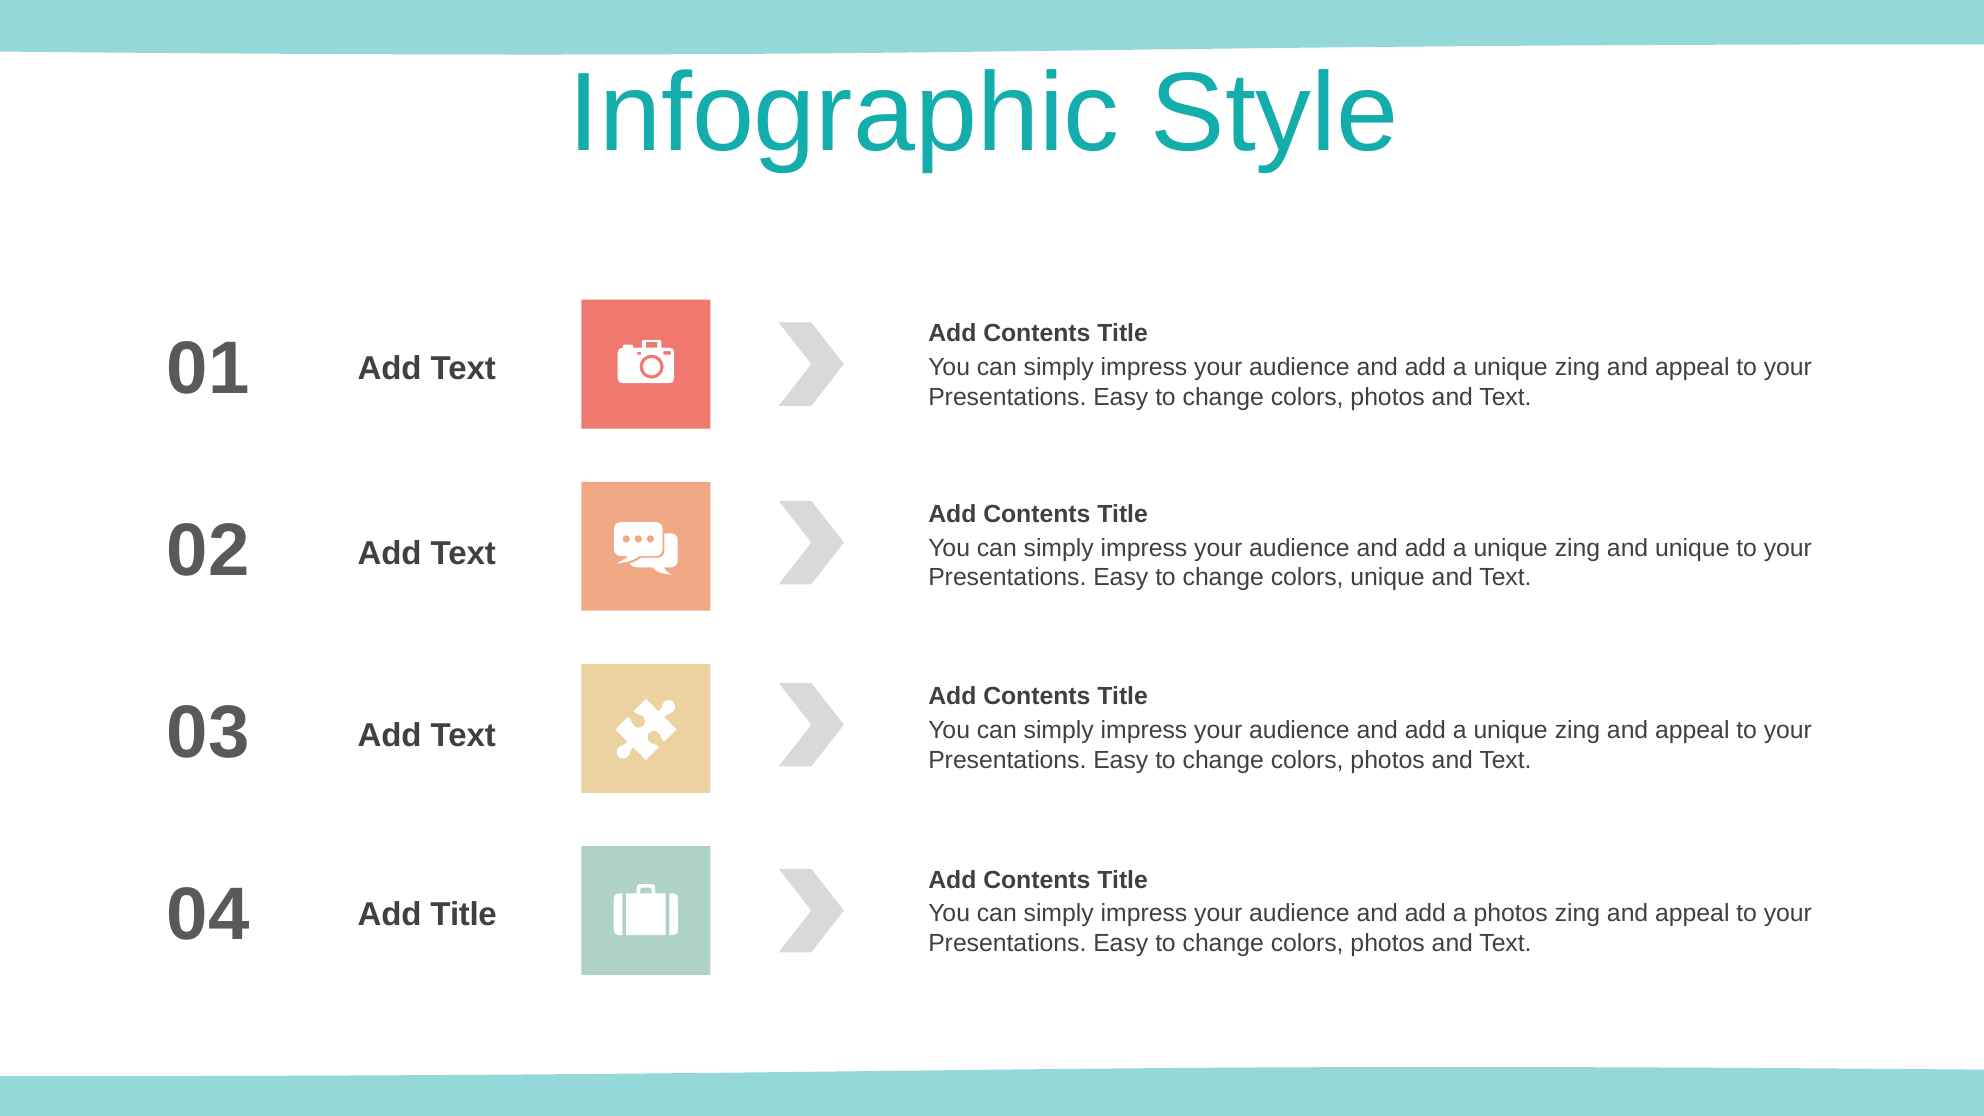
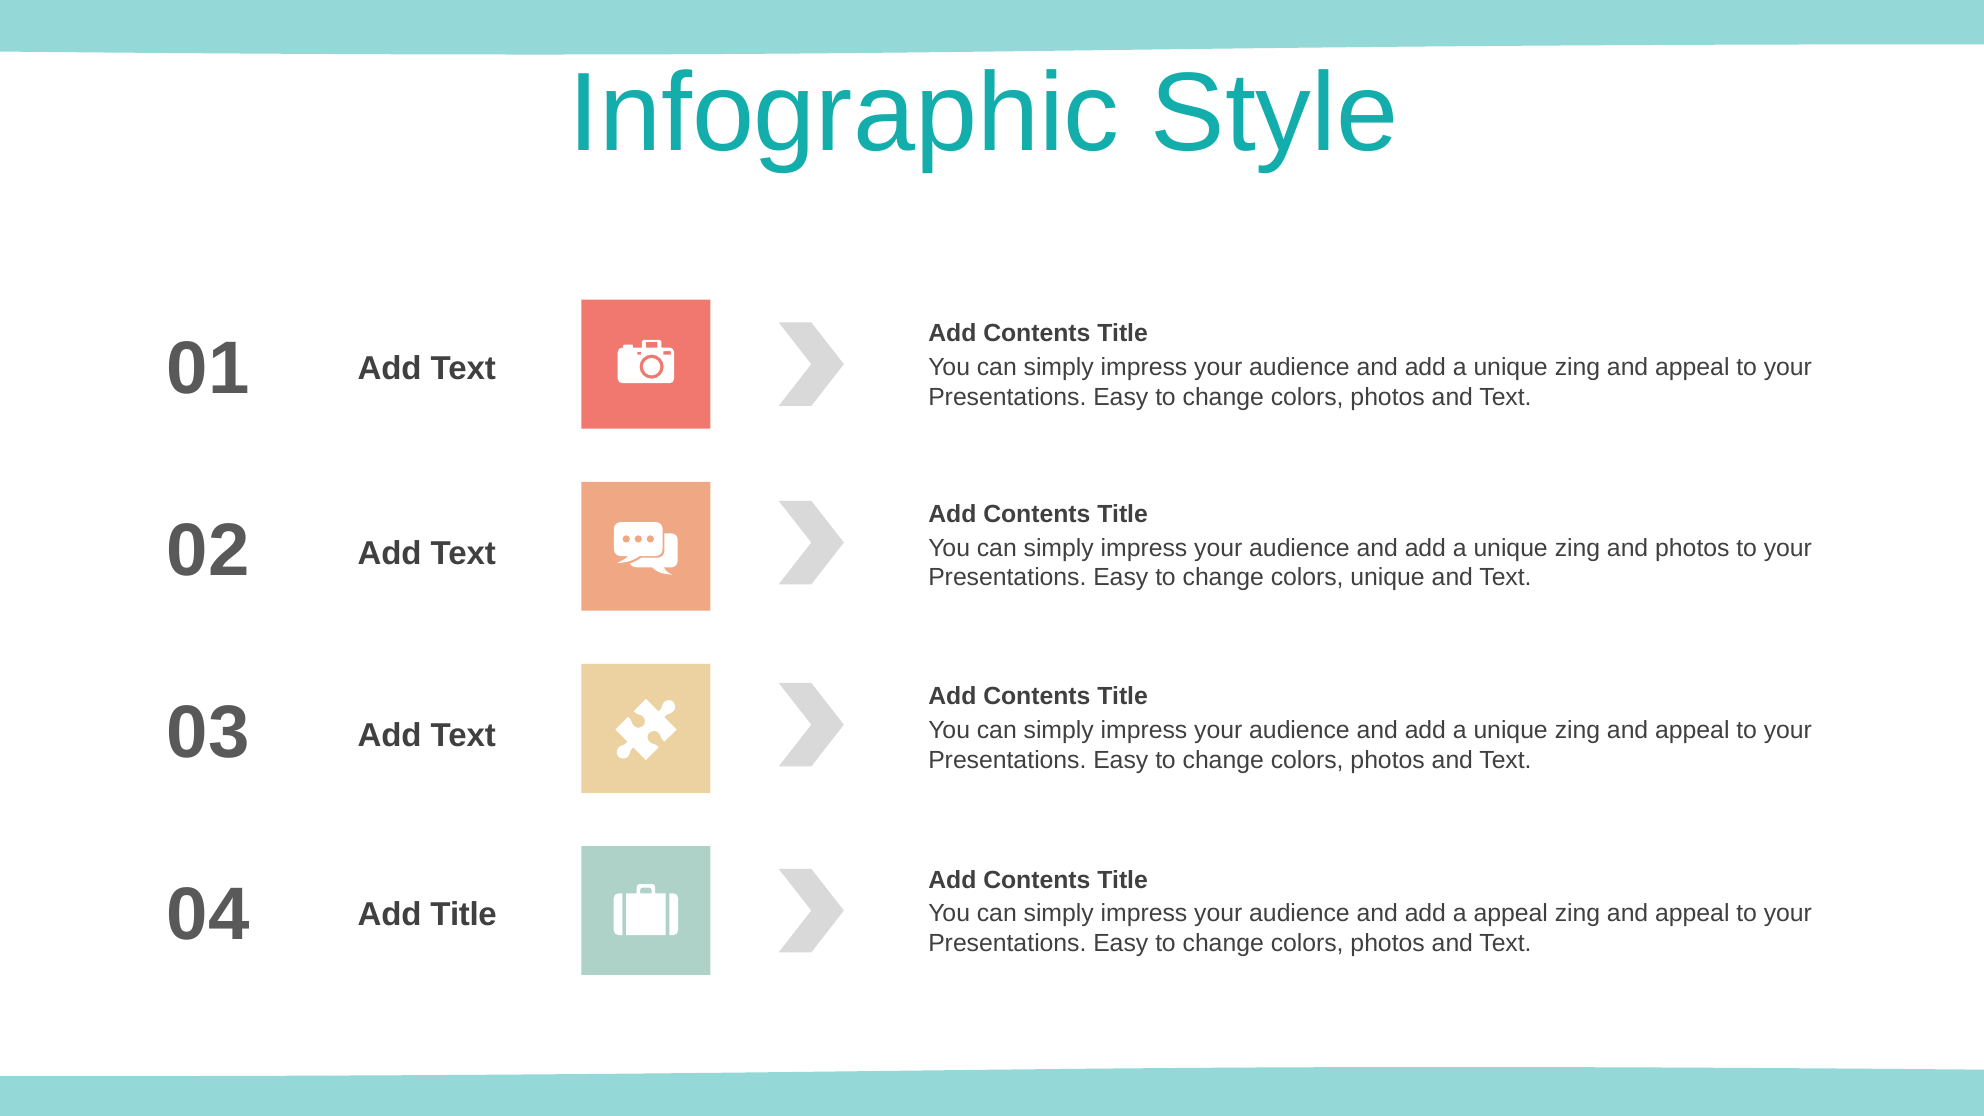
and unique: unique -> photos (1692, 548)
a photos: photos -> appeal (1511, 914)
